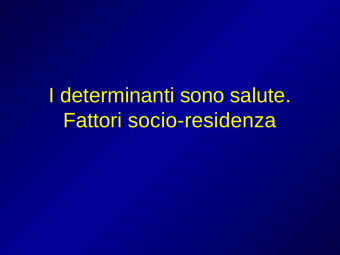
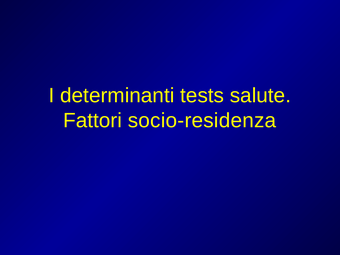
sono: sono -> tests (202, 96)
